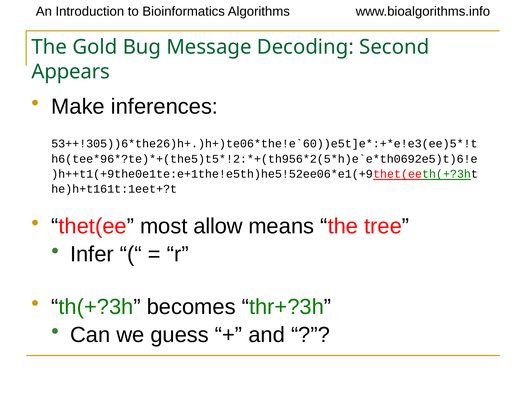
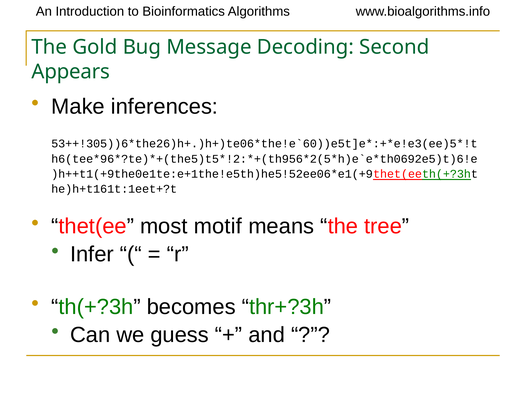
allow: allow -> motif (218, 226)
